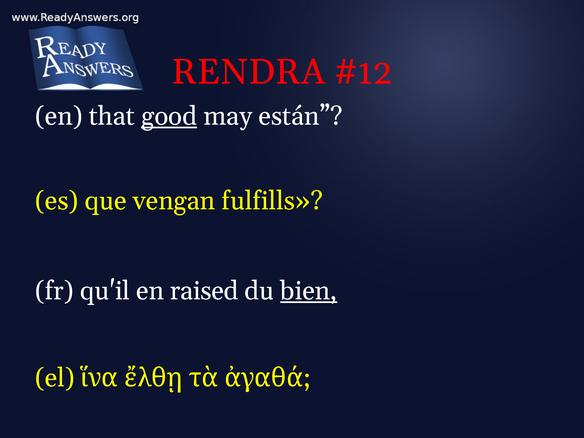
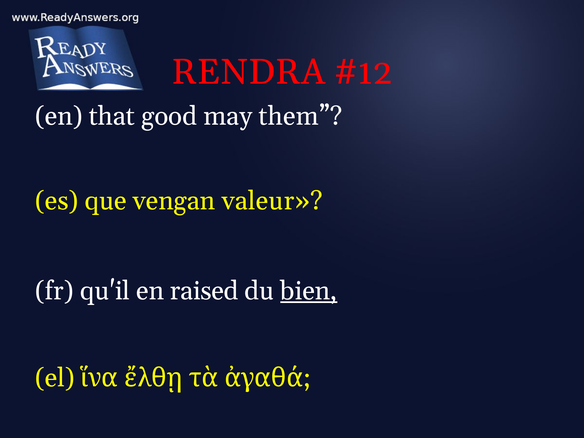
good underline: present -> none (169, 116)
están: están -> them (300, 116)
fulfills: fulfills -> valeur (272, 201)
